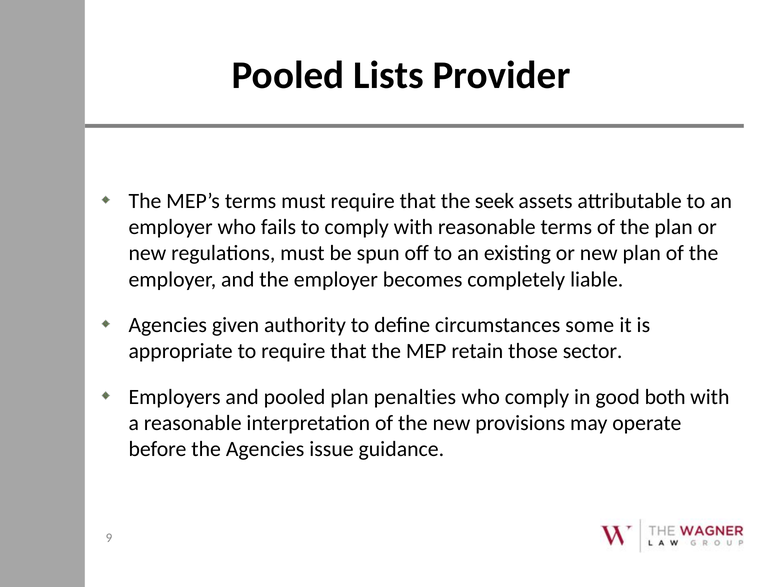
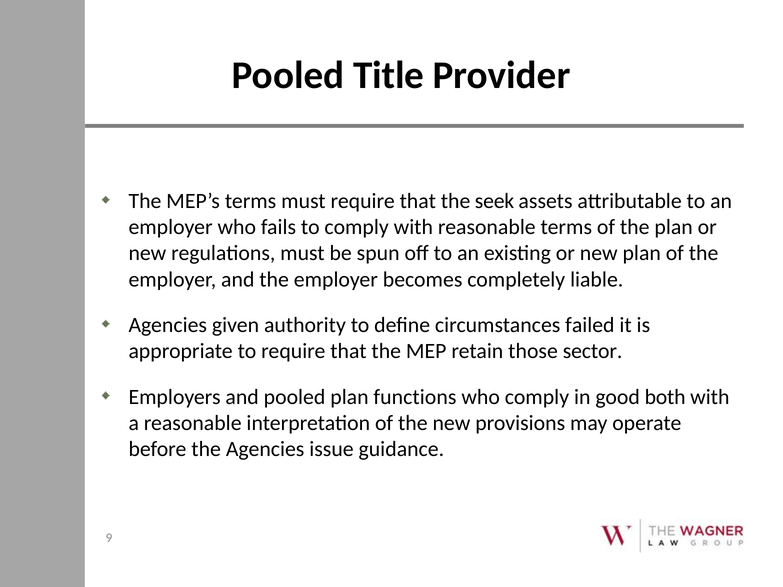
Lists: Lists -> Title (389, 75)
some: some -> failed (590, 325)
penalties: penalties -> functions (415, 397)
